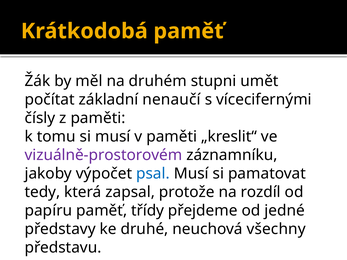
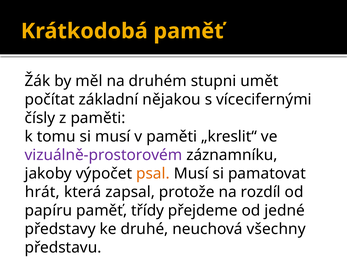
nenaučí: nenaučí -> nějakou (172, 100)
psal colour: blue -> orange (153, 174)
tedy: tedy -> hrát (42, 192)
